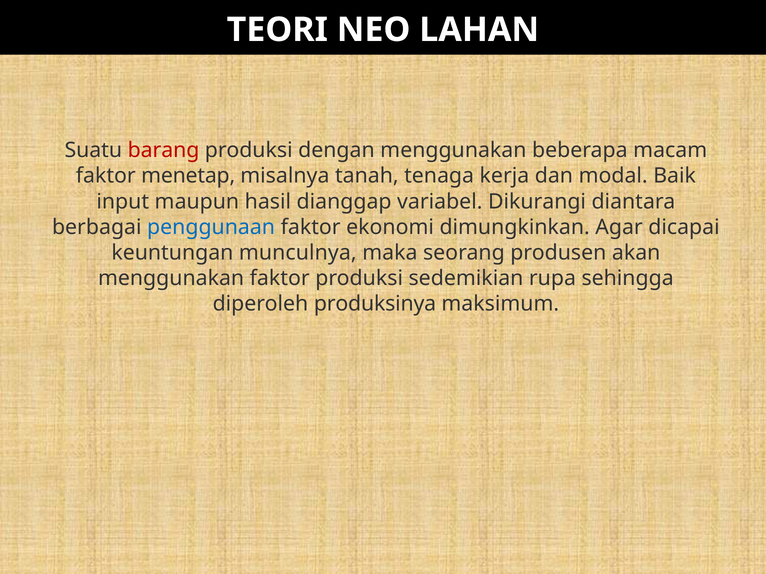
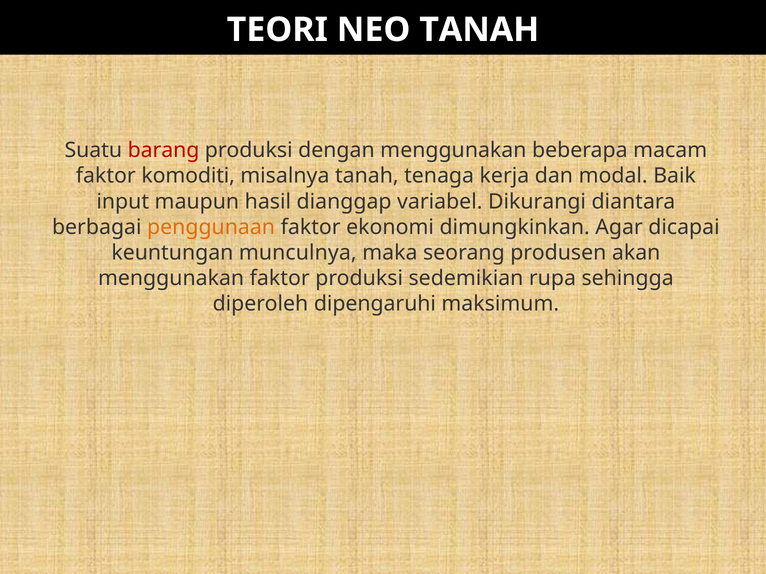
NEO LAHAN: LAHAN -> TANAH (479, 30)
menetap: menetap -> komoditi (188, 176)
penggunaan colour: blue -> orange (211, 227)
produksinya: produksinya -> dipengaruhi (375, 304)
